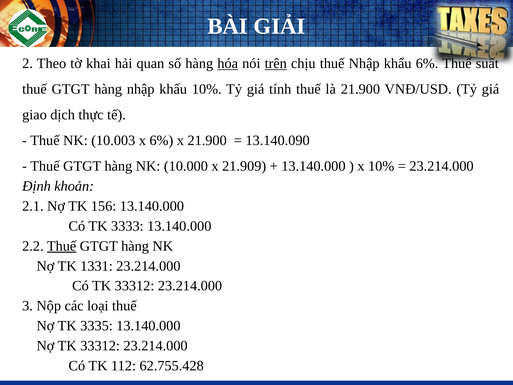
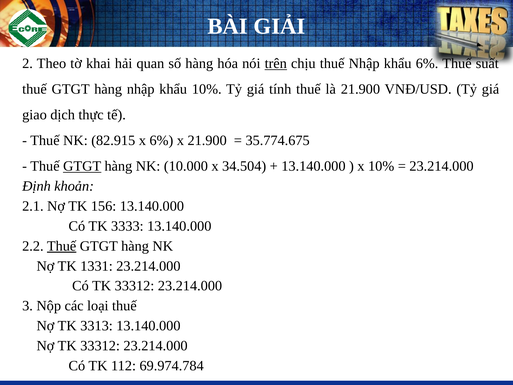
hóa underline: present -> none (228, 63)
10.003: 10.003 -> 82.915 (113, 140)
13.140.090: 13.140.090 -> 35.774.675 (278, 140)
GTGT underline: none -> present (82, 166)
21.909: 21.909 -> 34.504 (244, 166)
3335: 3335 -> 3313 (97, 326)
62.755.428: 62.755.428 -> 69.974.784 (172, 366)
